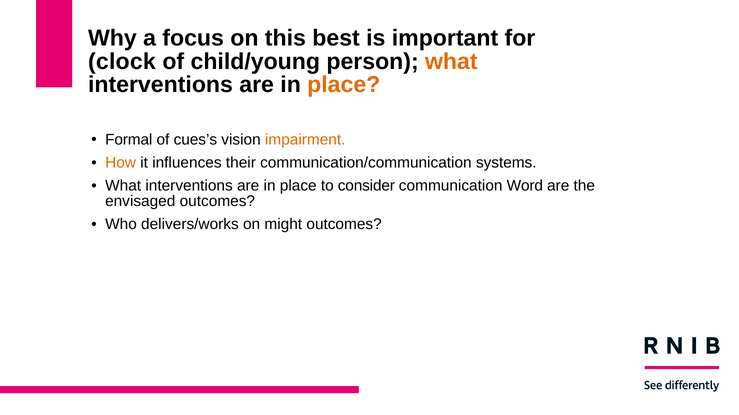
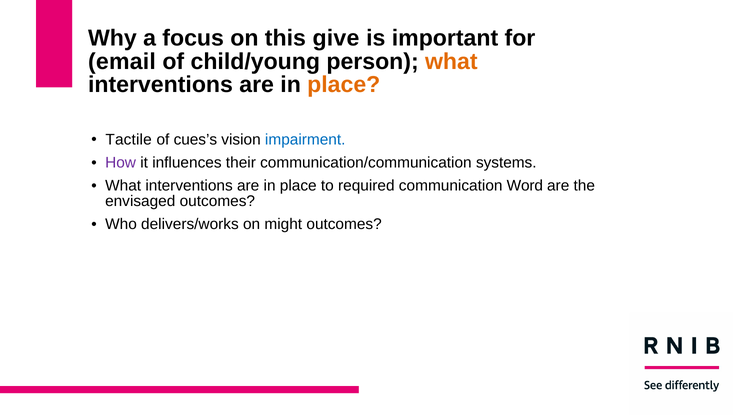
best: best -> give (336, 38)
clock: clock -> email (122, 62)
Formal: Formal -> Tactile (129, 140)
impairment colour: orange -> blue (305, 140)
How colour: orange -> purple (121, 163)
consider: consider -> required (366, 186)
